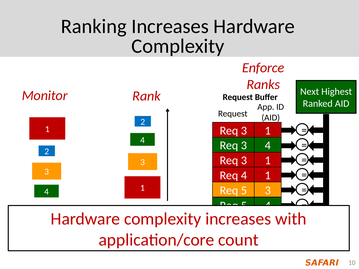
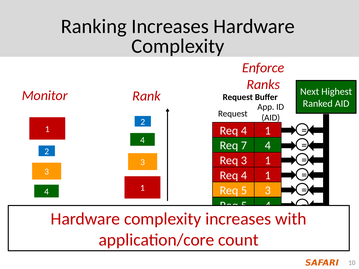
3: 3 -> 4 (244, 131)
3: 3 -> 7 (244, 146)
